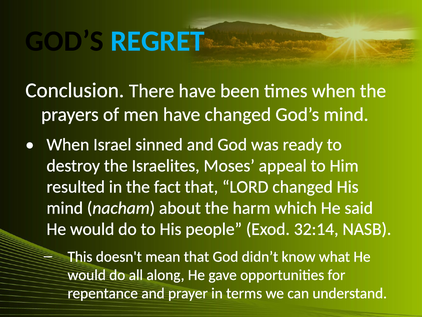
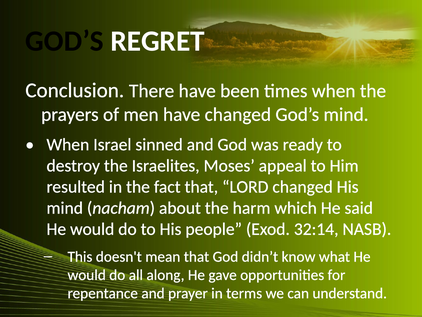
REGRET colour: light blue -> white (158, 41)
